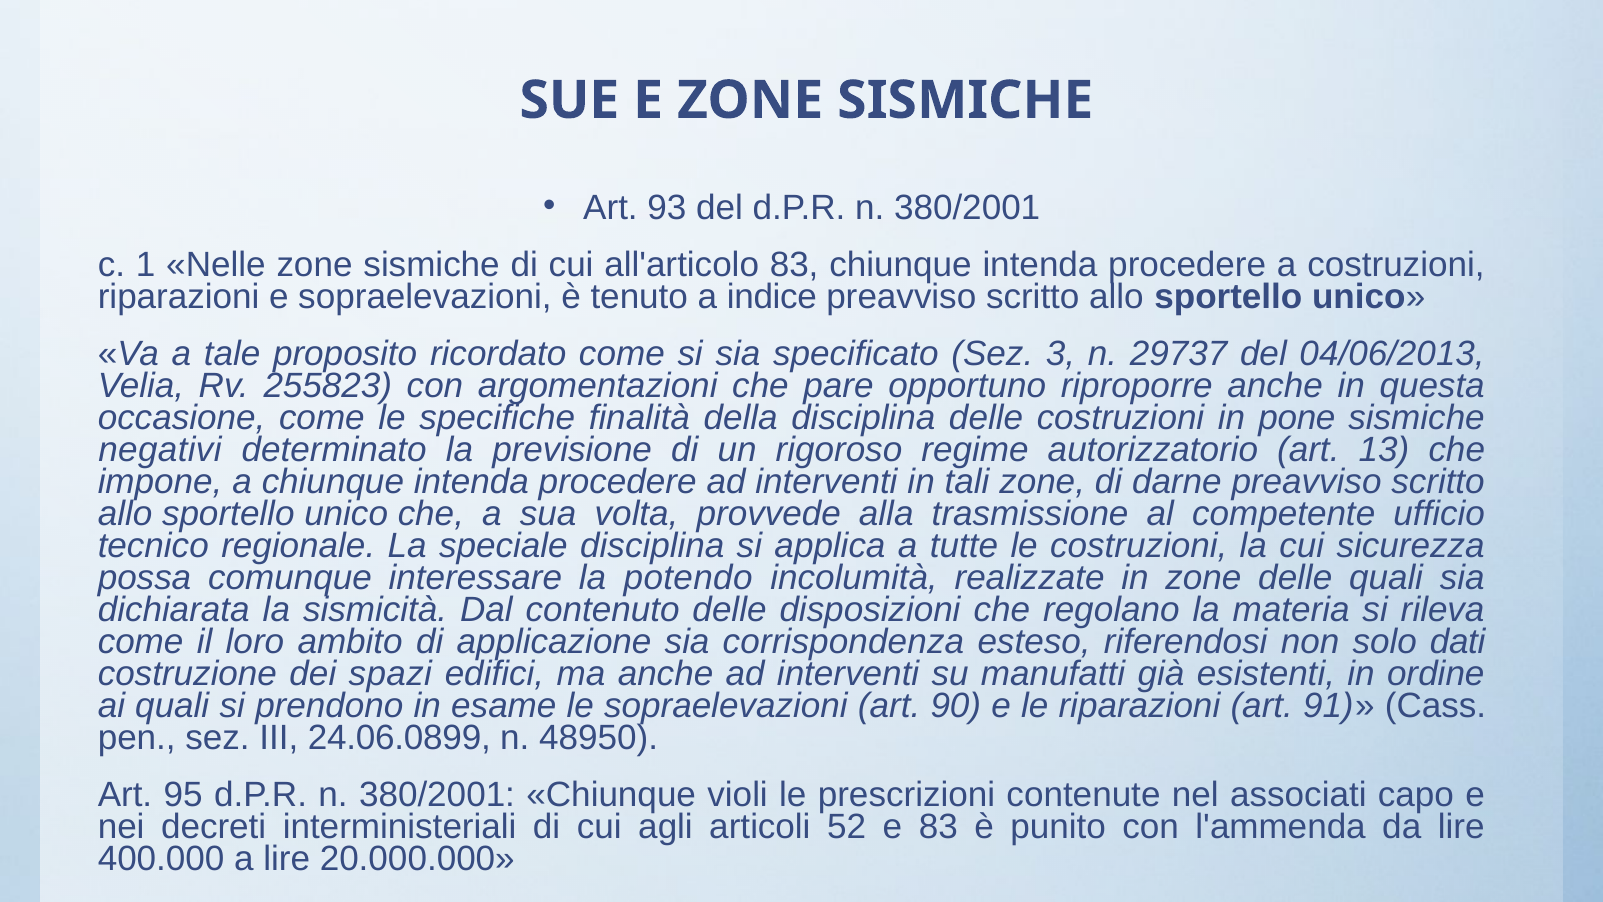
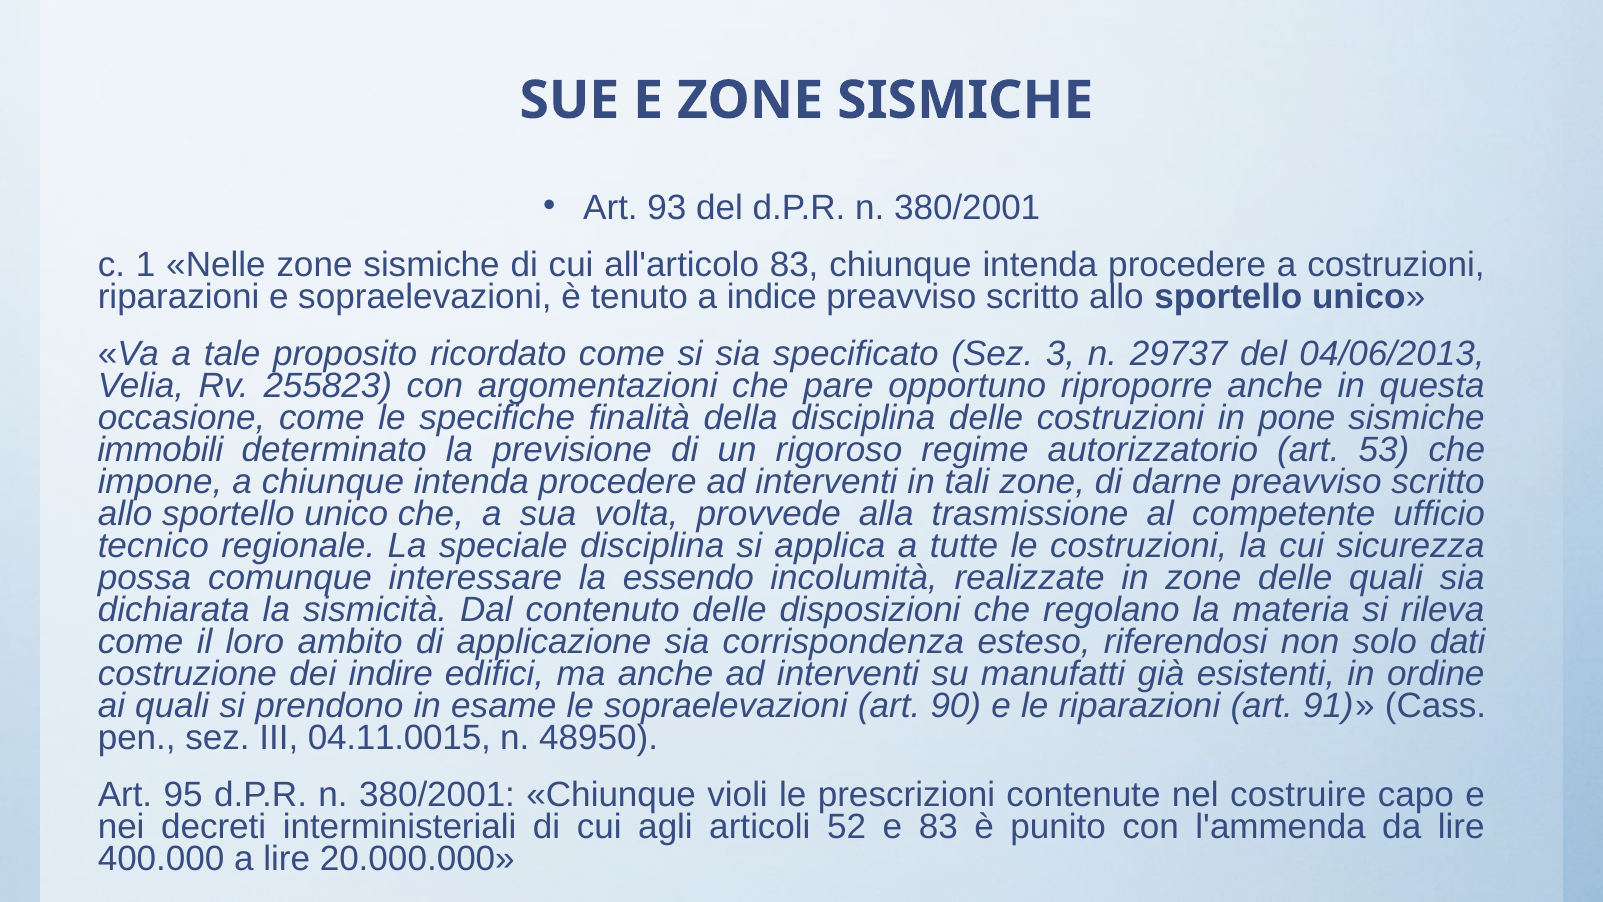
negativi: negativi -> immobili (160, 450)
13: 13 -> 53 (1384, 450)
potendo: potendo -> essendo (688, 578)
spazi: spazi -> indire (391, 674)
24.06.0899: 24.06.0899 -> 04.11.0015 (399, 738)
associati: associati -> costruire (1298, 795)
